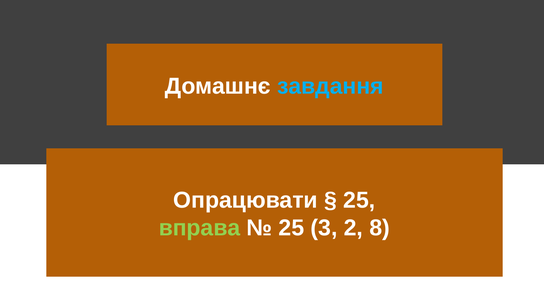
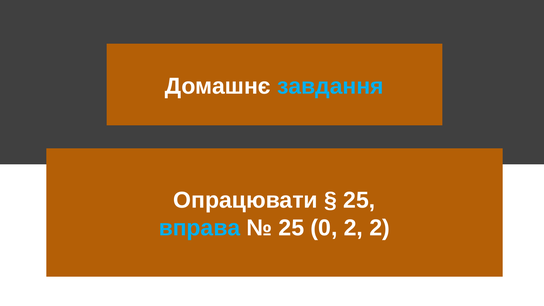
вправа colour: light green -> light blue (199, 228)
3: 3 -> 0 (324, 228)
2 8: 8 -> 2 (380, 228)
